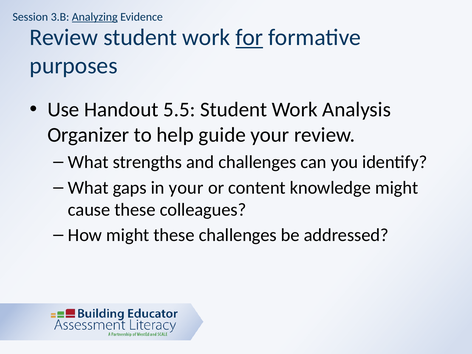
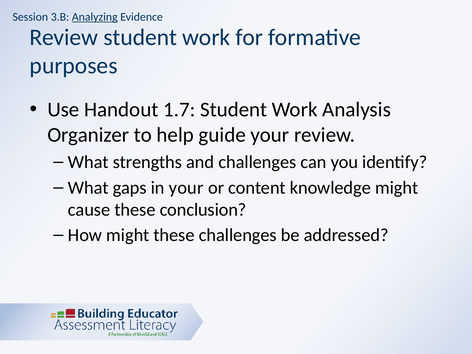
for underline: present -> none (249, 37)
5.5: 5.5 -> 1.7 (179, 110)
colleagues: colleagues -> conclusion (203, 210)
